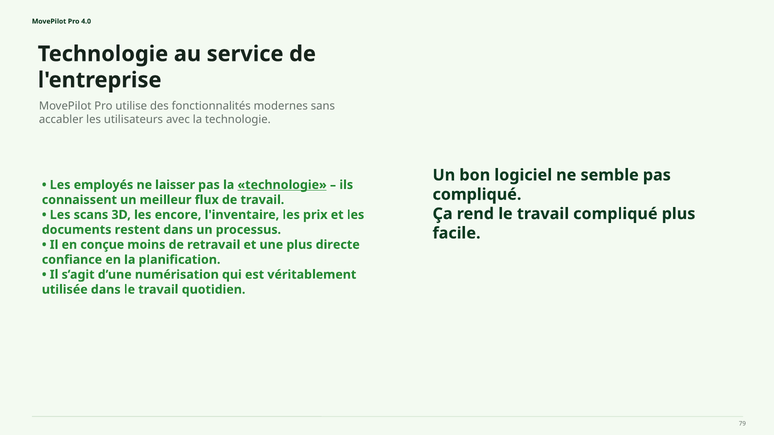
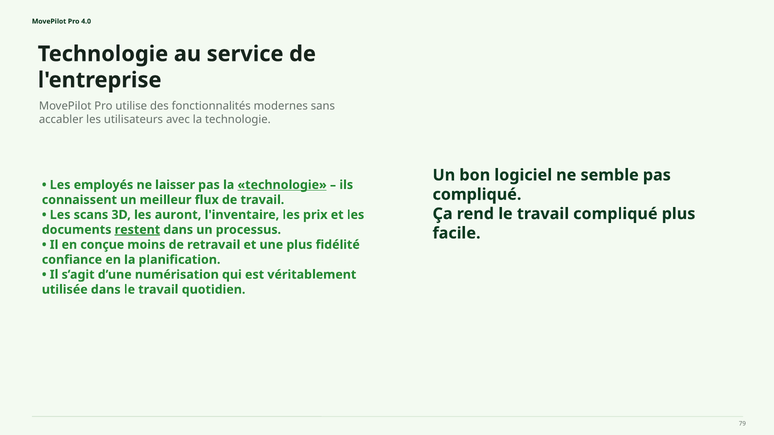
encore: encore -> auront (178, 215)
restent underline: none -> present (137, 230)
directe: directe -> fidélité (338, 245)
